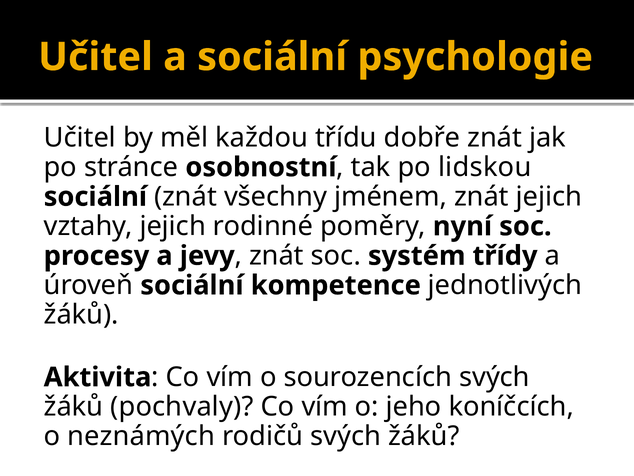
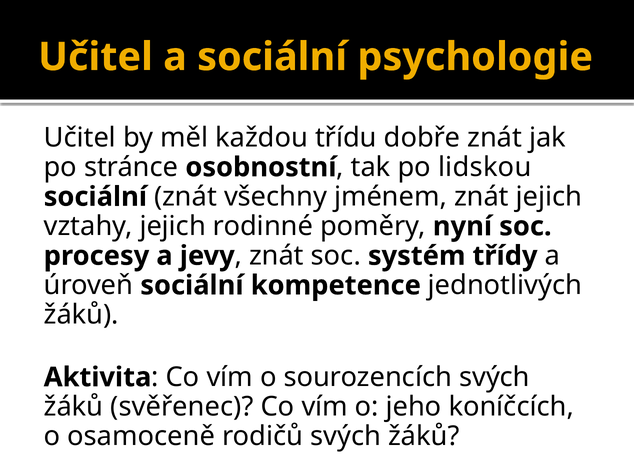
pochvaly: pochvaly -> svěřenec (182, 406)
neznámých: neznámých -> osamoceně (141, 436)
